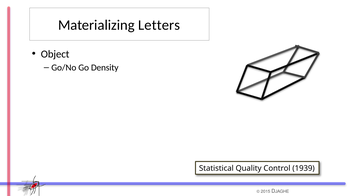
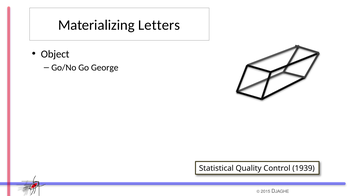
Density: Density -> George (105, 68)
